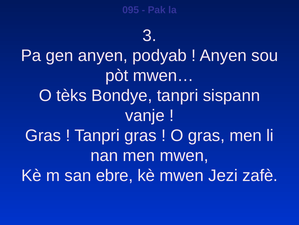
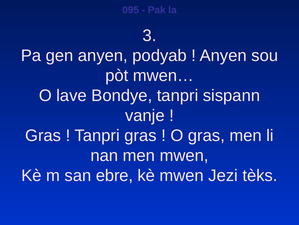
tèks: tèks -> lave (72, 95)
zafè: zafè -> tèks (260, 175)
